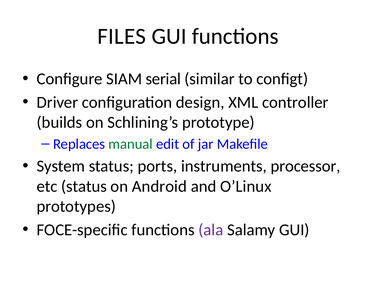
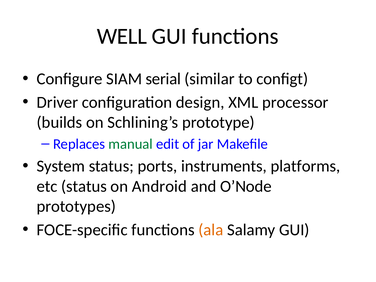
FILES: FILES -> WELL (122, 36)
controller: controller -> processor (295, 102)
processor: processor -> platforms (306, 166)
O’Linux: O’Linux -> O’Node (246, 186)
ala colour: purple -> orange (211, 230)
